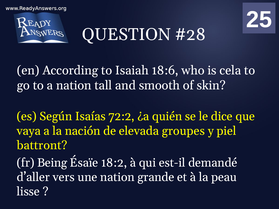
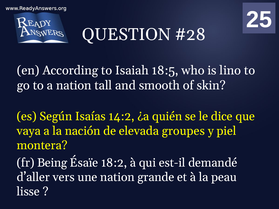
18:6: 18:6 -> 18:5 (165, 71)
cela: cela -> lino (230, 71)
72:2: 72:2 -> 14:2 (122, 117)
battront: battront -> montera (42, 145)
